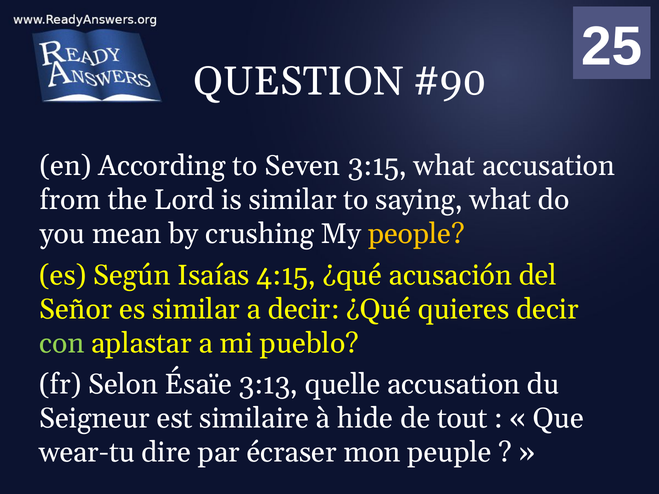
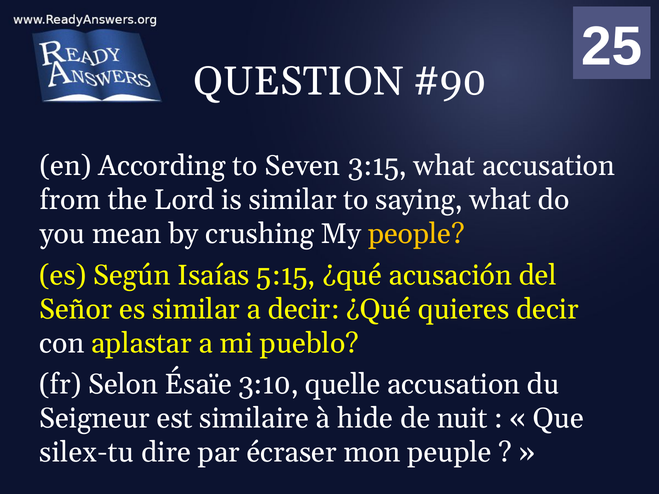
4:15: 4:15 -> 5:15 (286, 275)
con colour: light green -> white (62, 343)
3:13: 3:13 -> 3:10 (268, 385)
tout: tout -> nuit (462, 419)
wear-tu: wear-tu -> silex-tu (87, 453)
